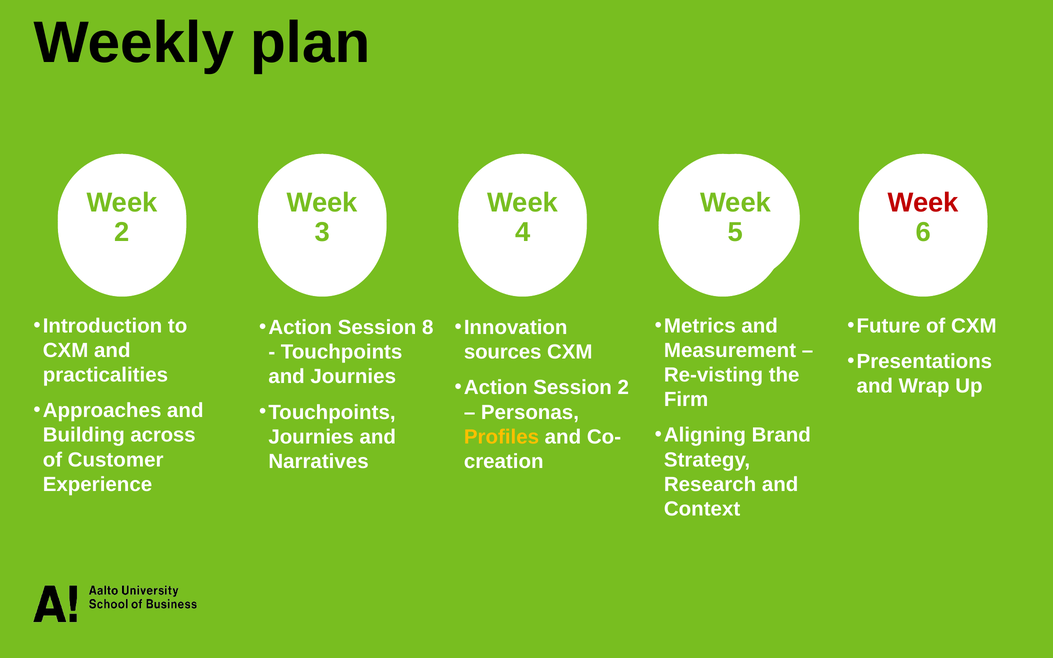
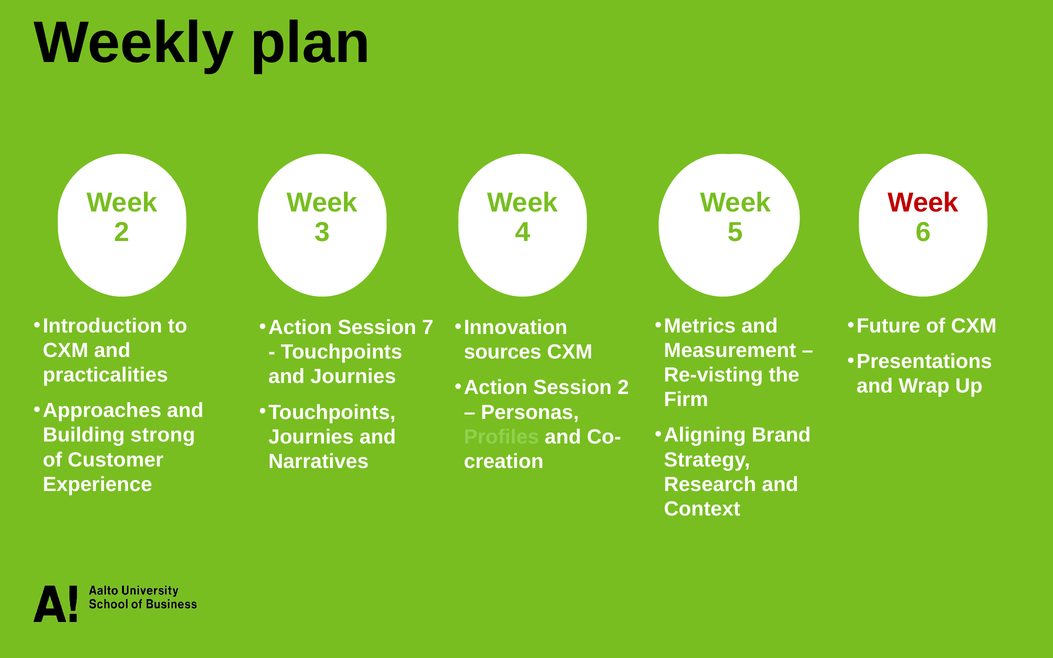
8: 8 -> 7 (428, 328)
across: across -> strong (163, 435)
Profiles colour: yellow -> light green (501, 437)
